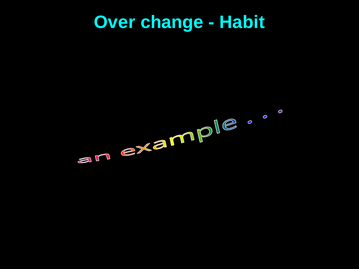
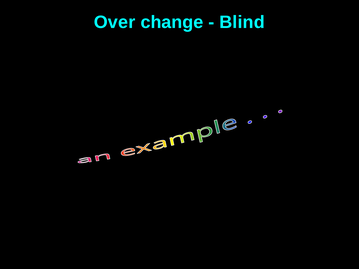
Habit: Habit -> Blind (242, 22)
